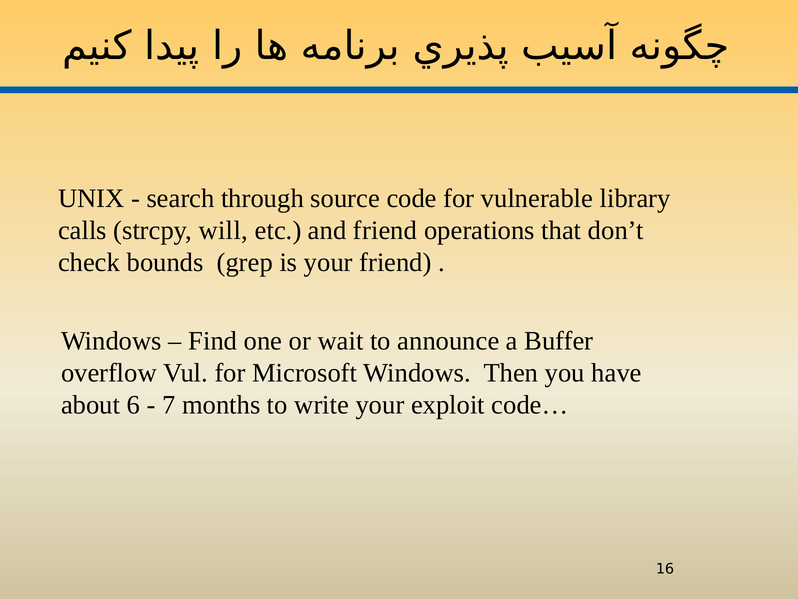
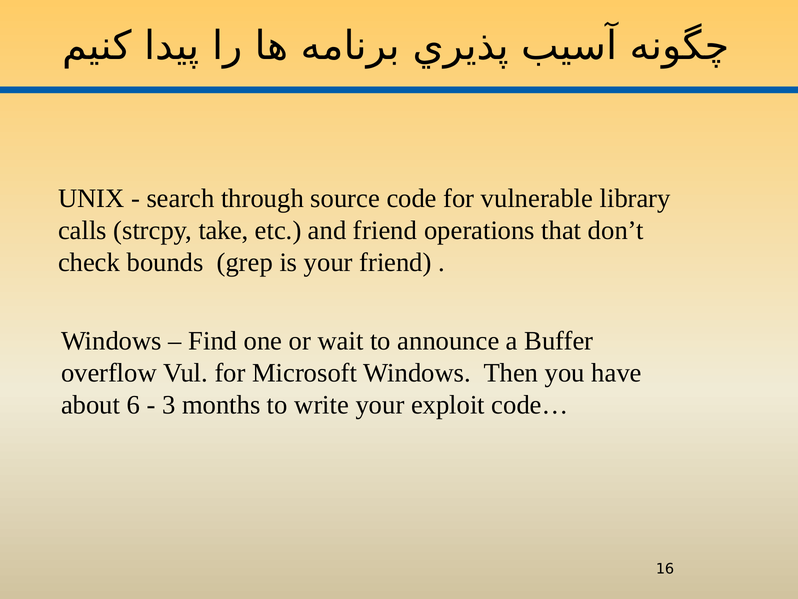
will: will -> take (224, 230)
7: 7 -> 3 (169, 405)
